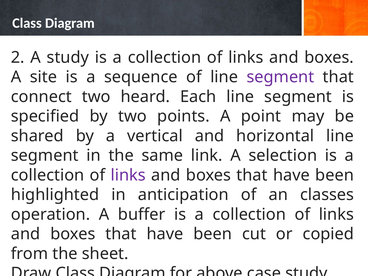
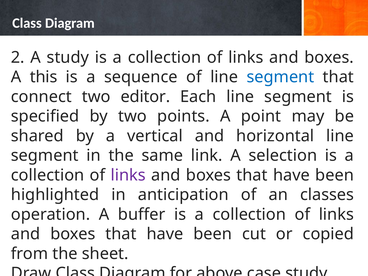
site: site -> this (44, 77)
segment colour: purple -> blue (280, 77)
heard: heard -> editor (145, 97)
